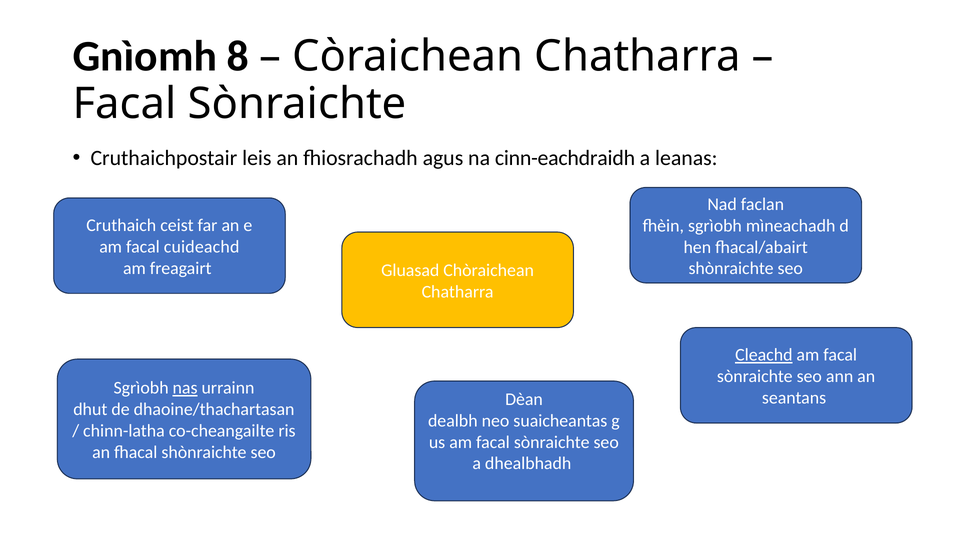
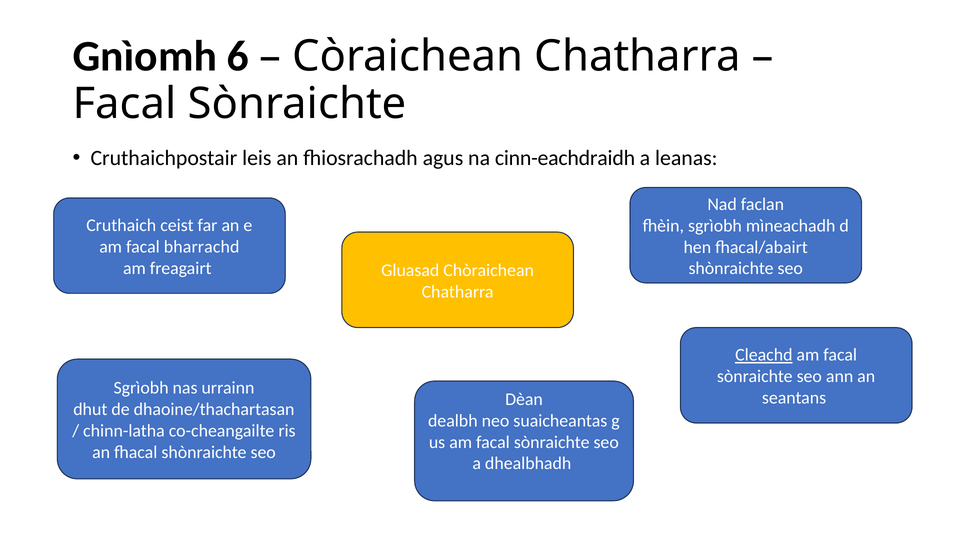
8: 8 -> 6 (238, 56)
cuideachd: cuideachd -> bharrachd (202, 247)
nas underline: present -> none (185, 388)
